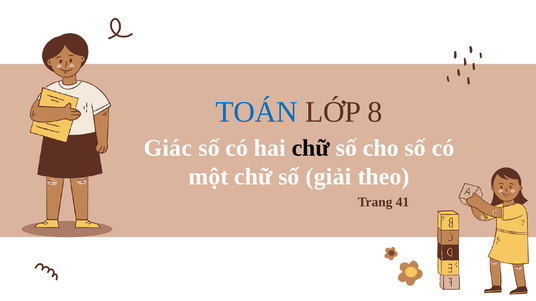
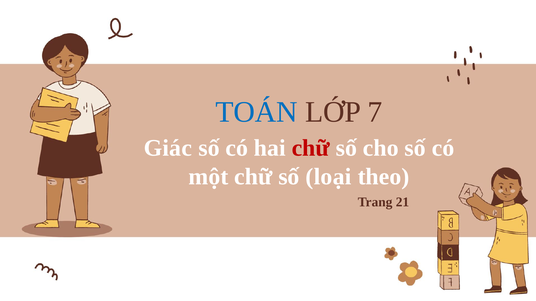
8: 8 -> 7 (375, 112)
chữ colour: black -> red (311, 148)
giải: giải -> loại (328, 177)
41: 41 -> 21 (402, 202)
